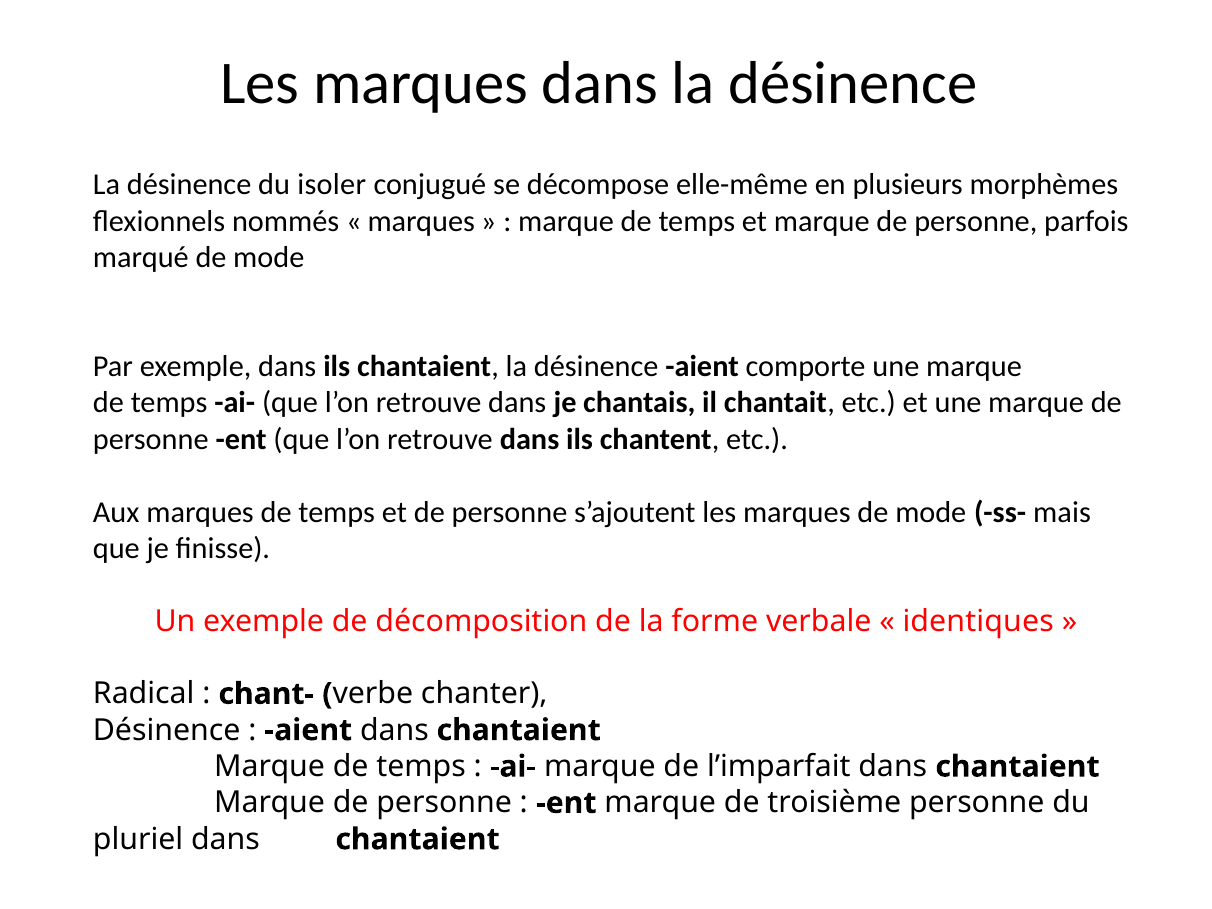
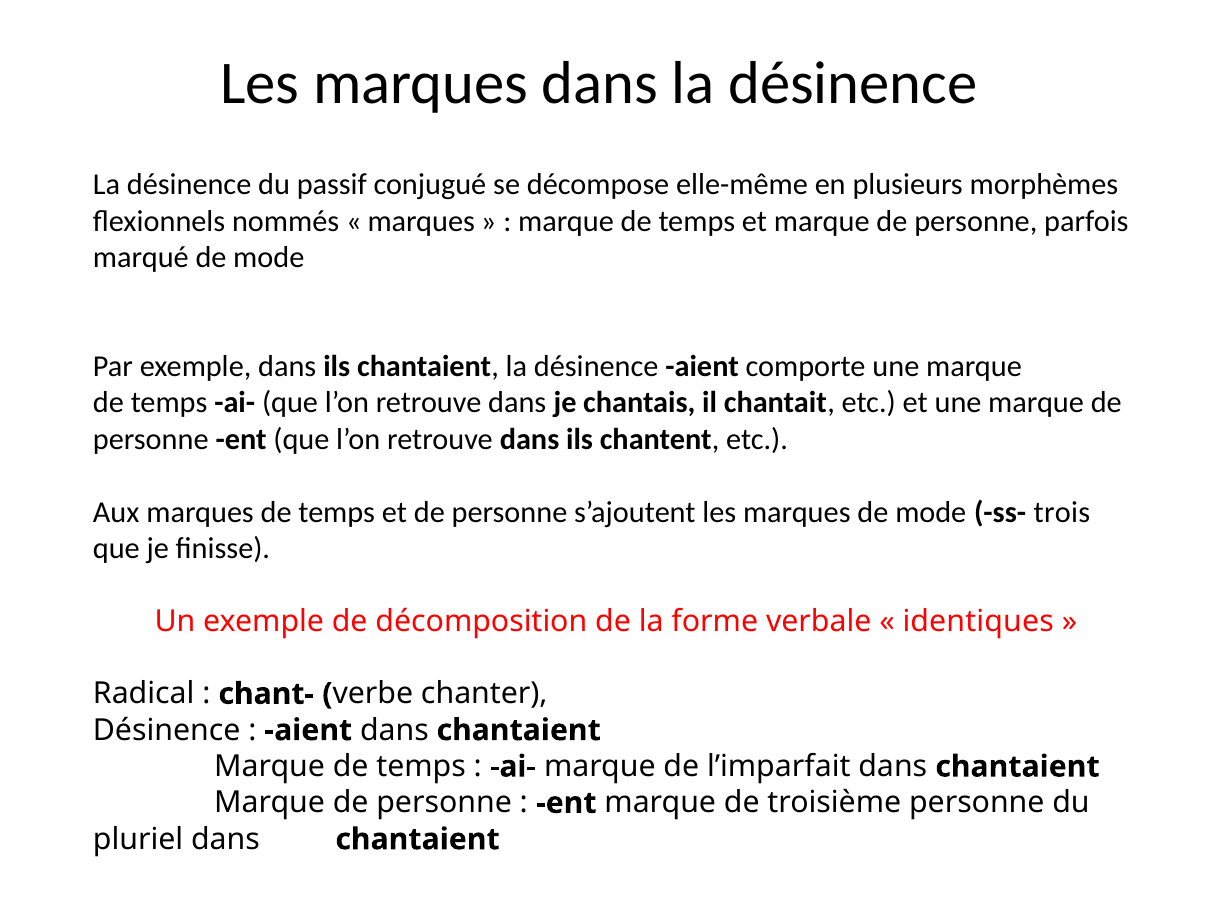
isoler: isoler -> passif (332, 185)
mais: mais -> trois (1062, 512)
